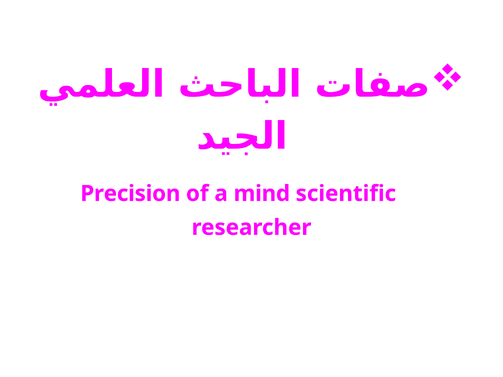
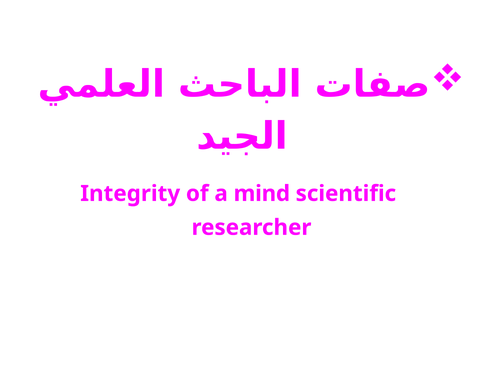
Precision: Precision -> Integrity (130, 194)
